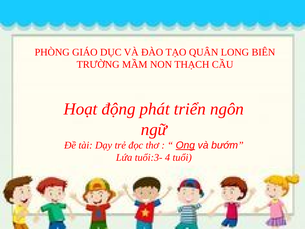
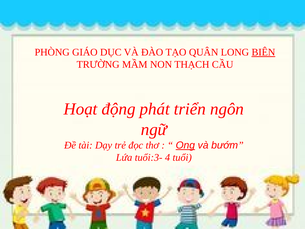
BIÊN underline: none -> present (263, 52)
